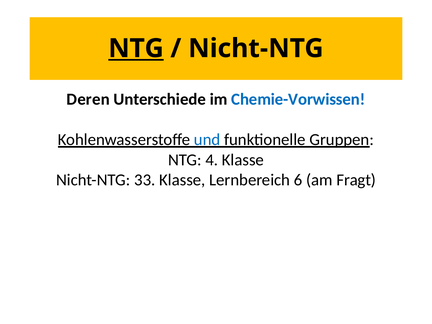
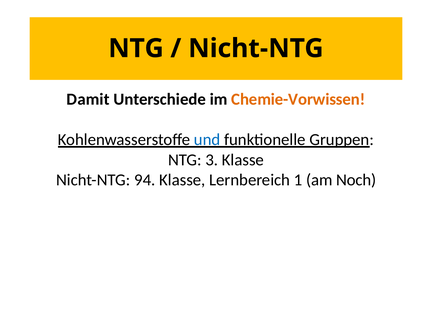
NTG underline: present -> none (136, 48)
Deren: Deren -> Damit (88, 99)
Chemie-Vorwissen colour: blue -> orange (298, 99)
4: 4 -> 3 (212, 160)
33: 33 -> 94 (145, 180)
6: 6 -> 1 (298, 180)
Fragt: Fragt -> Noch (356, 180)
